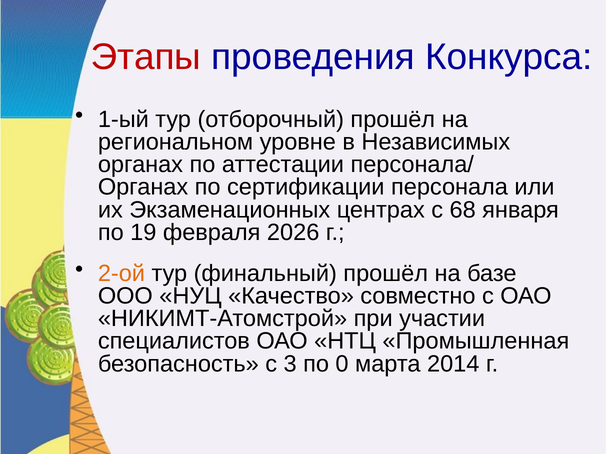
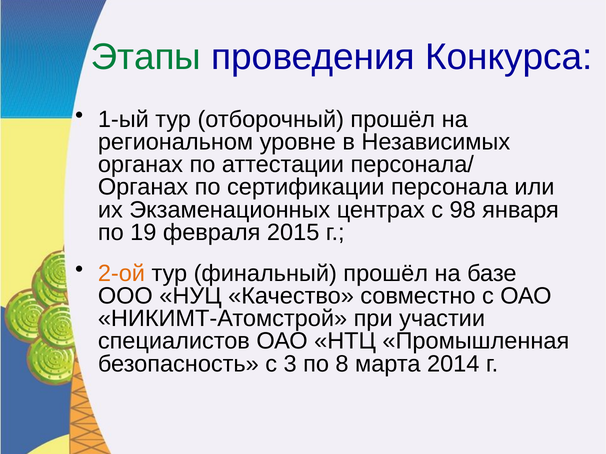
Этапы colour: red -> green (146, 57)
68: 68 -> 98 (463, 210)
2026: 2026 -> 2015 (293, 233)
0: 0 -> 8 (342, 364)
